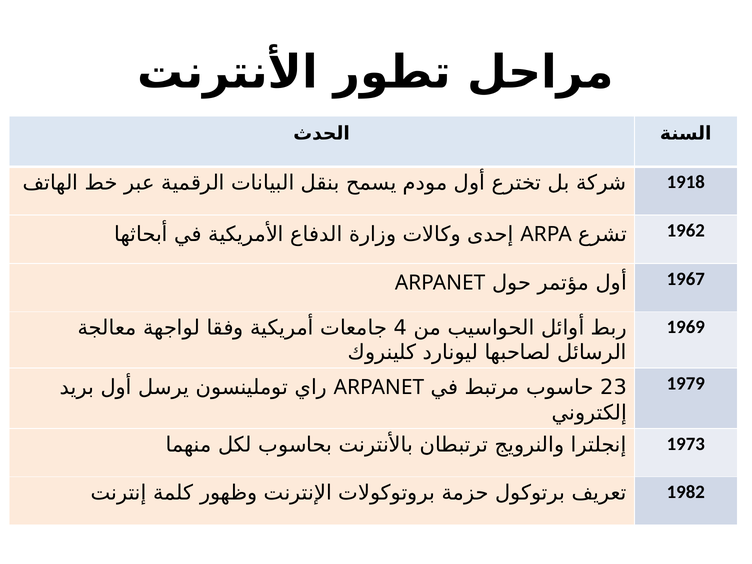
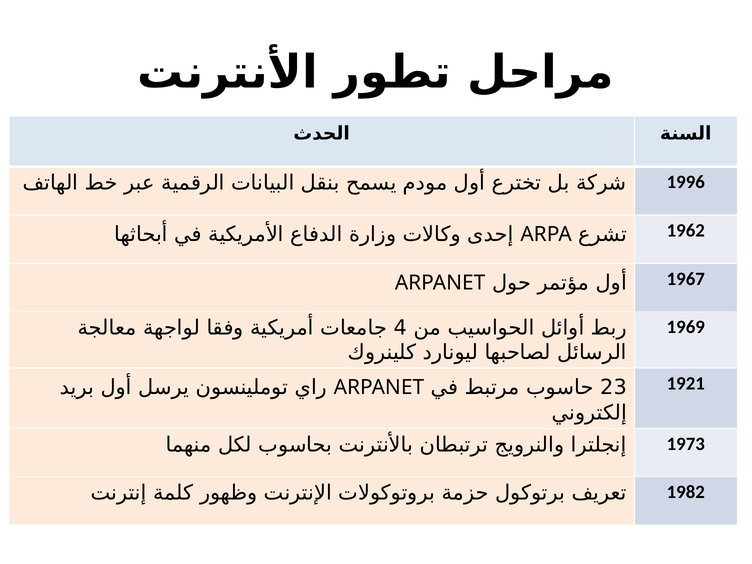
1918: 1918 -> 1996 (686, 182)
1979: 1979 -> 1921 (686, 383)
